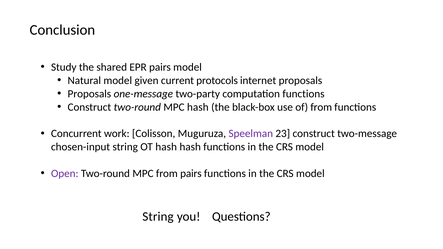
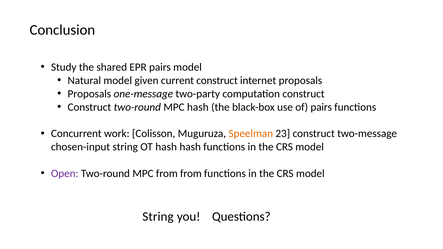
current protocols: protocols -> construct (217, 81)
computation functions: functions -> construct (304, 94)
of from: from -> pairs (321, 107)
Speelman colour: purple -> orange (251, 134)
from pairs: pairs -> from (191, 174)
